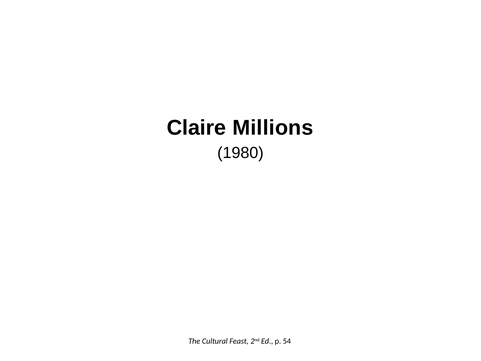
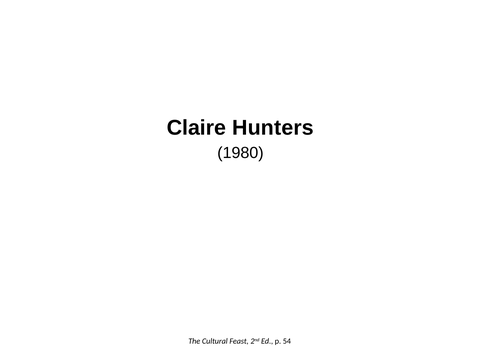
Millions: Millions -> Hunters (273, 128)
